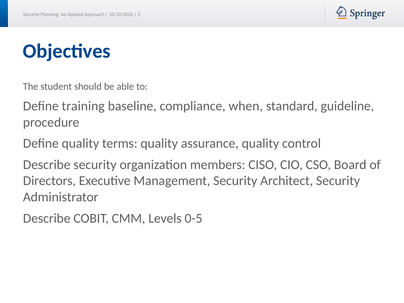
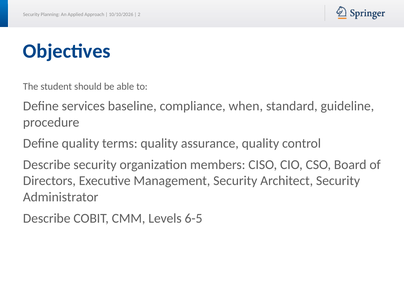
training: training -> services (83, 106)
0-5: 0-5 -> 6-5 (194, 218)
